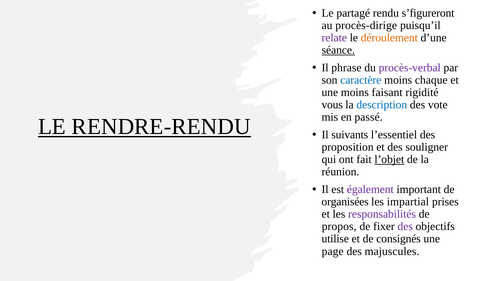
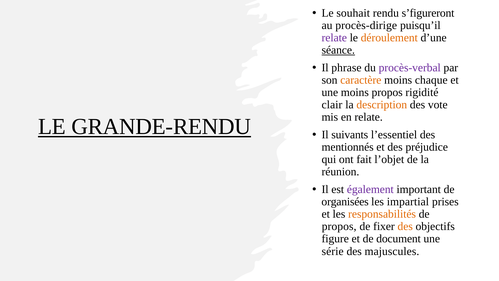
partagé: partagé -> souhait (353, 13)
caractère colour: blue -> orange (361, 80)
moins faisant: faisant -> propos (387, 92)
vous: vous -> clair (332, 105)
description colour: blue -> orange (382, 105)
en passé: passé -> relate (369, 117)
RENDRE-RENDU: RENDRE-RENDU -> GRANDE-RENDU (161, 126)
proposition: proposition -> mentionnés (348, 147)
souligner: souligner -> préjudice (427, 147)
l’objet underline: present -> none (389, 159)
responsabilités colour: purple -> orange (382, 214)
des colour: purple -> orange (405, 226)
utilise: utilise -> figure (335, 239)
consignés: consignés -> document (399, 239)
page: page -> série (333, 251)
